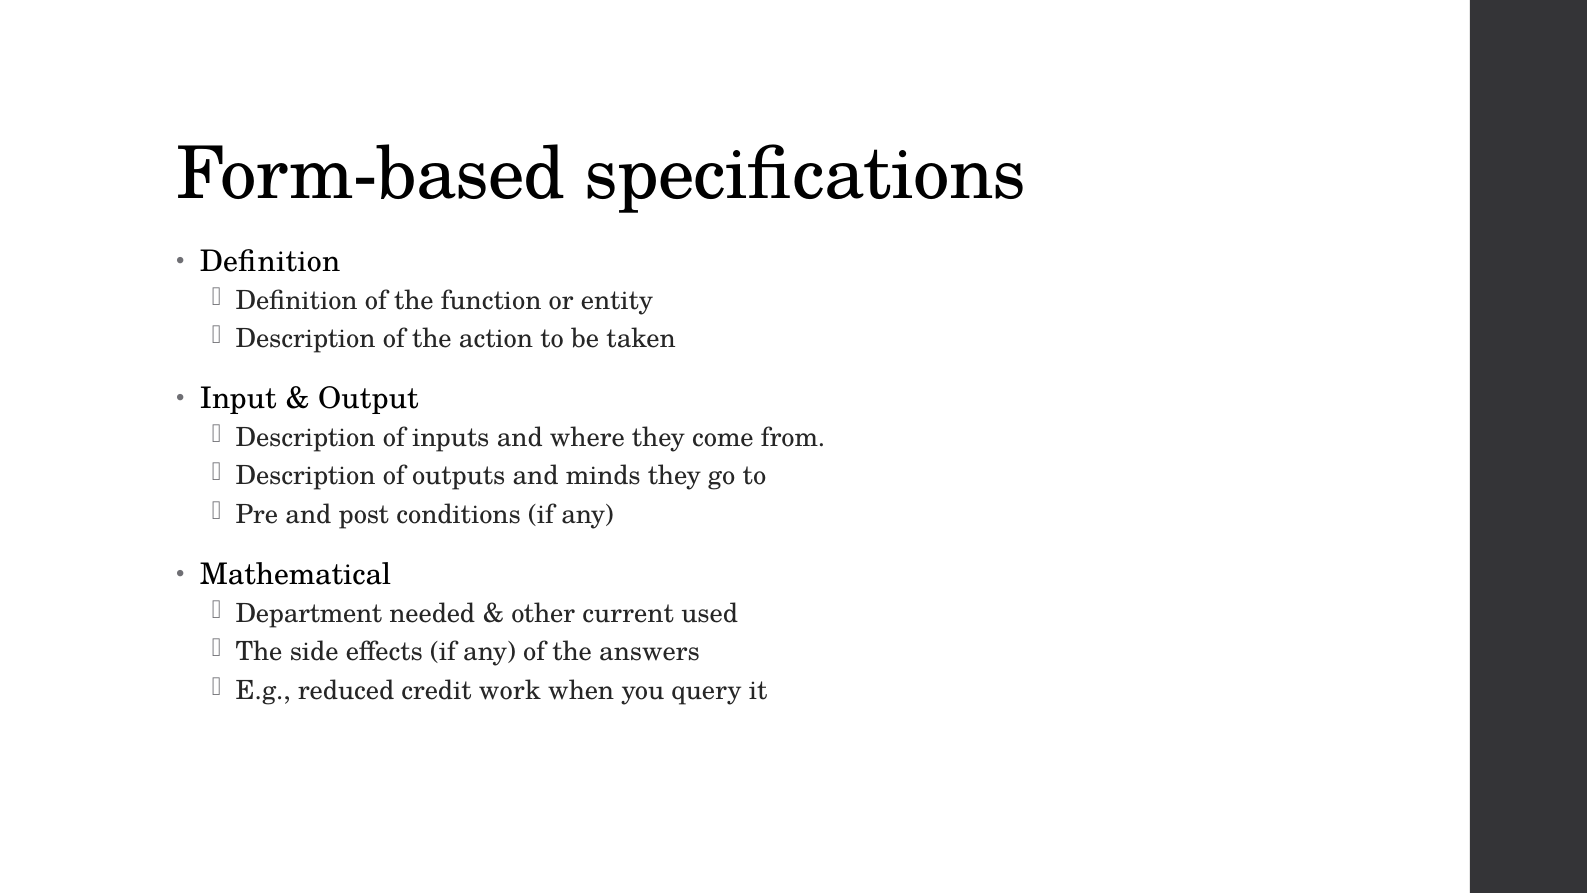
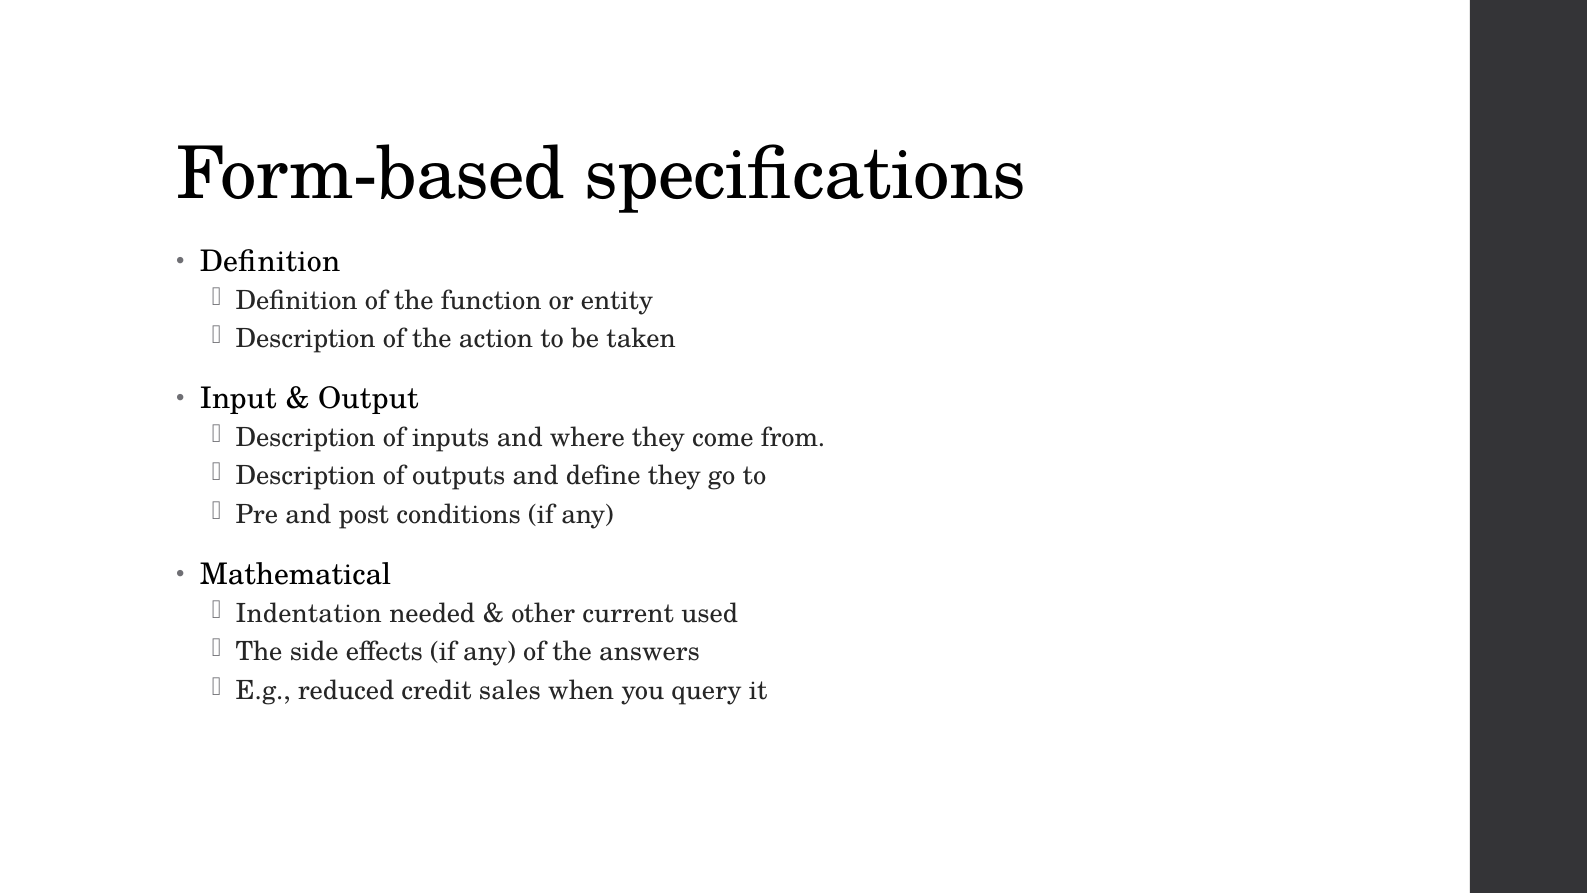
minds: minds -> define (603, 476)
Department: Department -> Indentation (309, 613)
work: work -> sales (510, 690)
